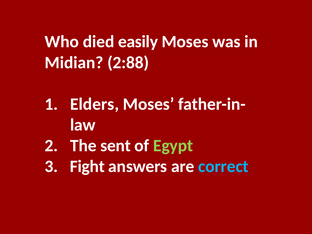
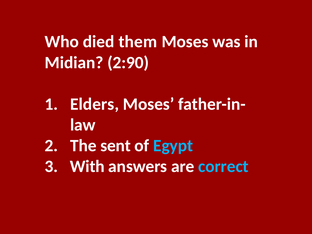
easily: easily -> them (138, 42)
2:88: 2:88 -> 2:90 (128, 63)
Egypt colour: light green -> light blue (173, 146)
Fight: Fight -> With (87, 167)
